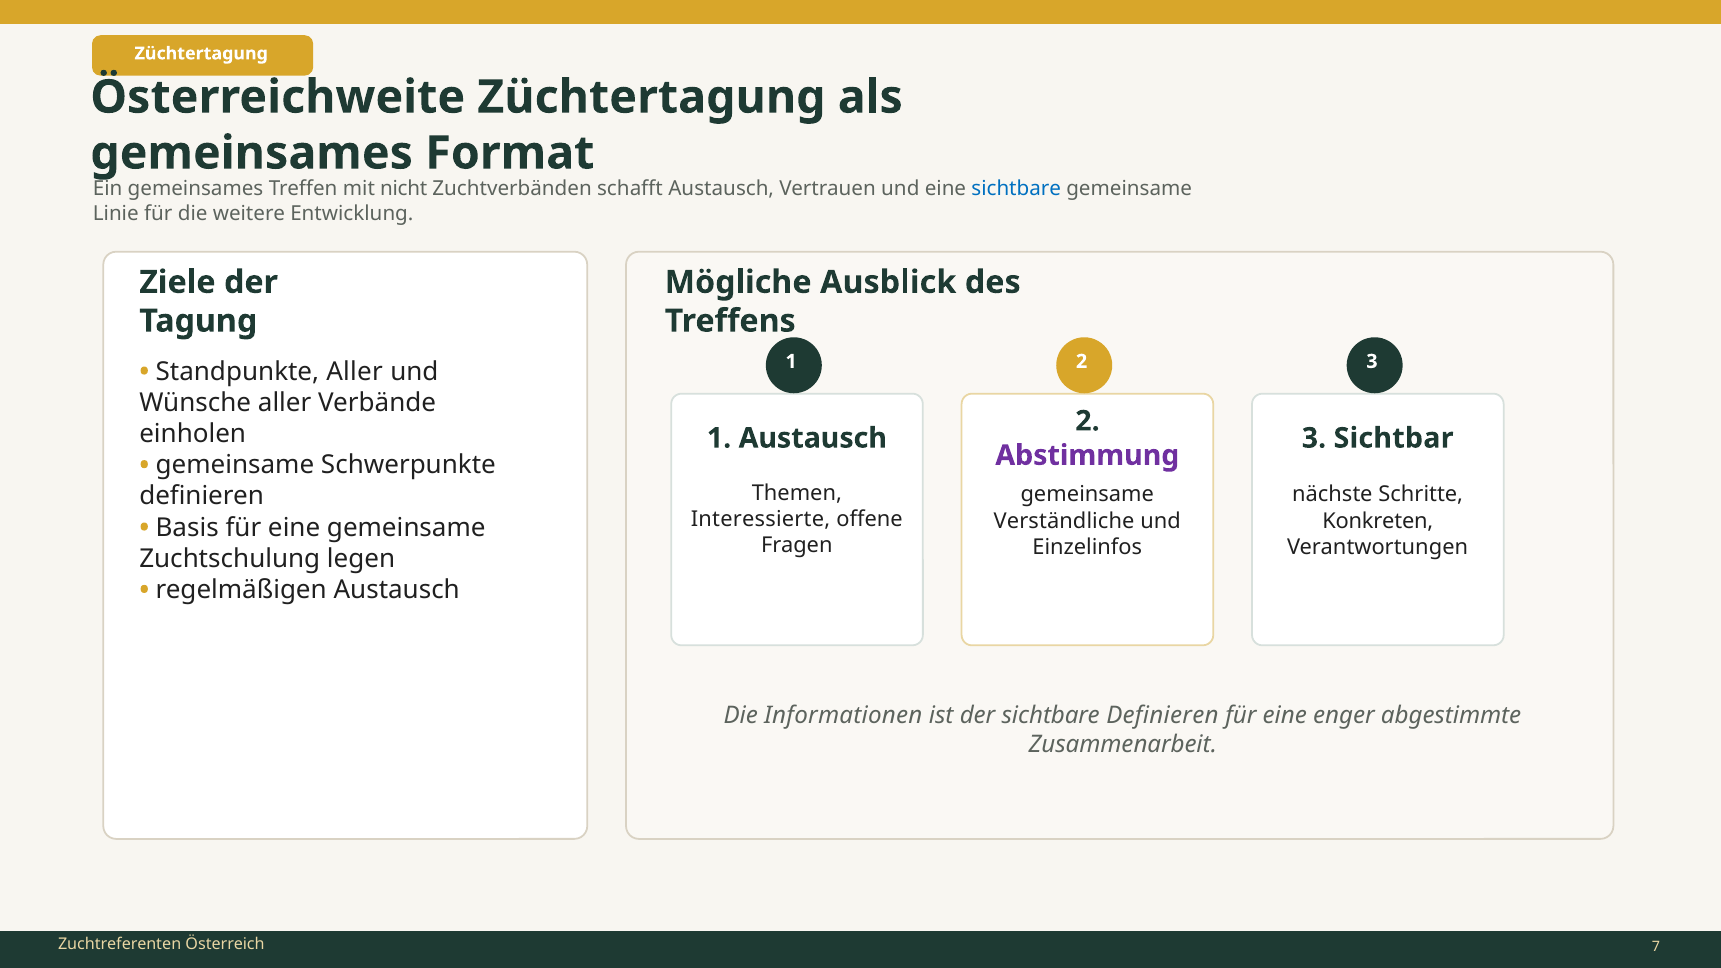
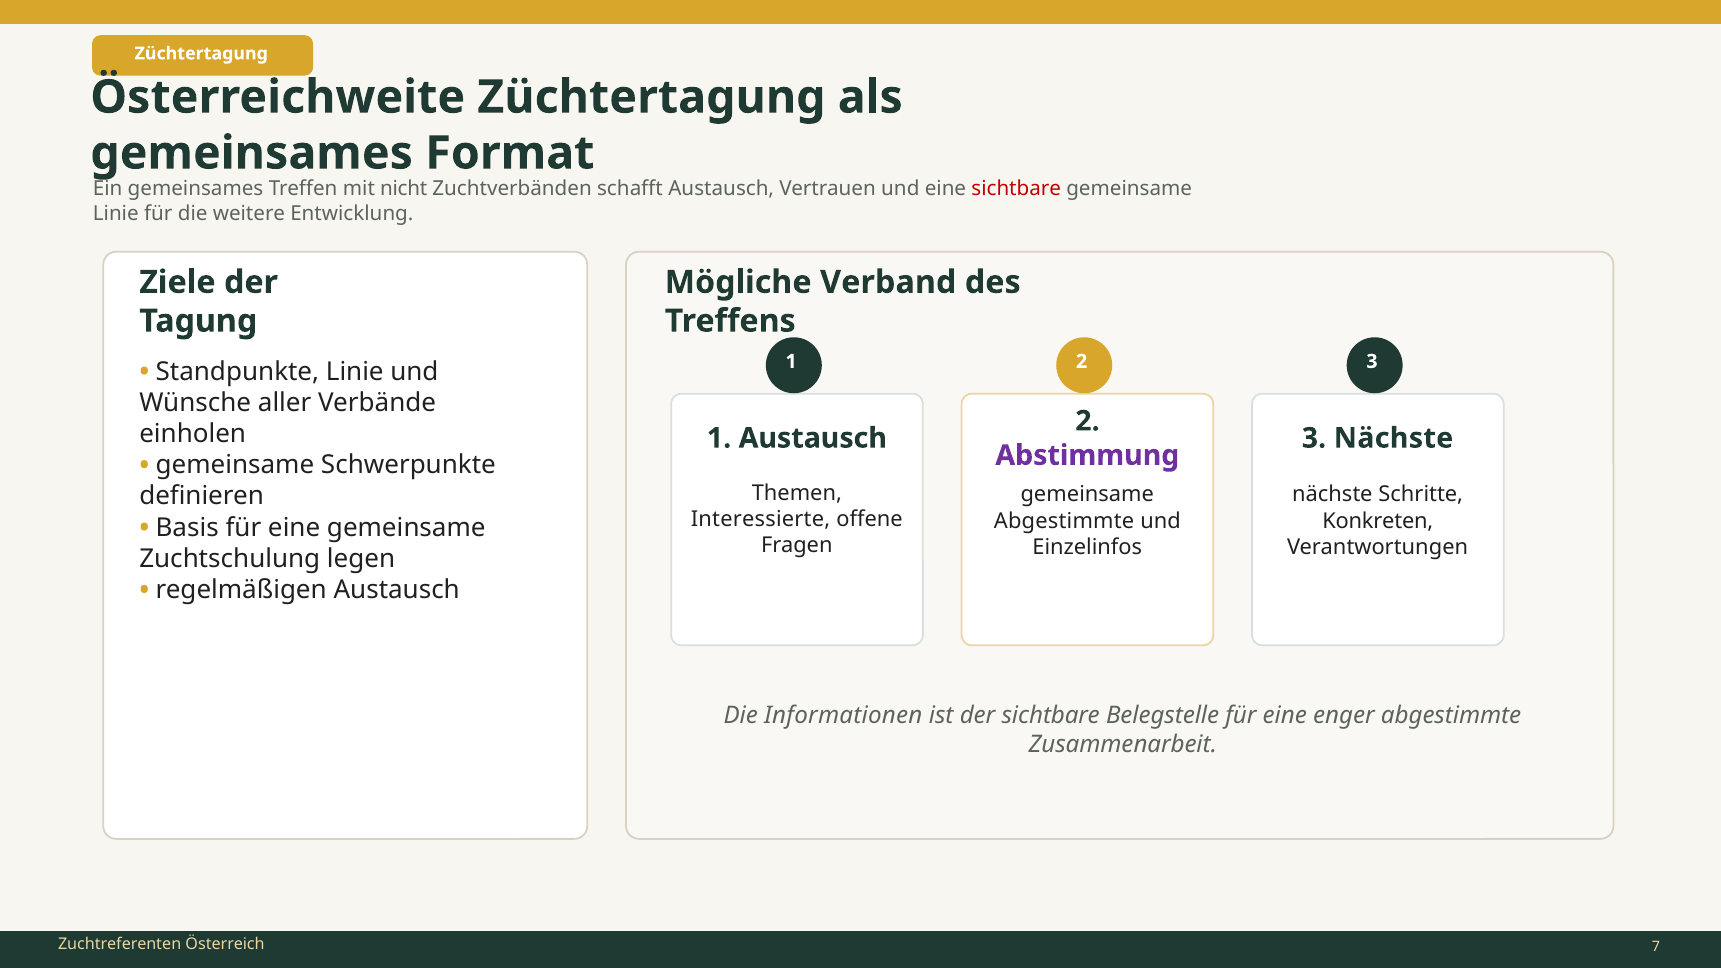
sichtbare colour: blue -> red (1016, 189)
Ausblick: Ausblick -> Verband (888, 282)
Standpunkte Aller: Aller -> Linie (355, 371)
3 Sichtbar: Sichtbar -> Nächste (1393, 438)
Verständliche: Verständliche -> Abgestimmte (1064, 521)
sichtbare Definieren: Definieren -> Belegstelle (1163, 715)
